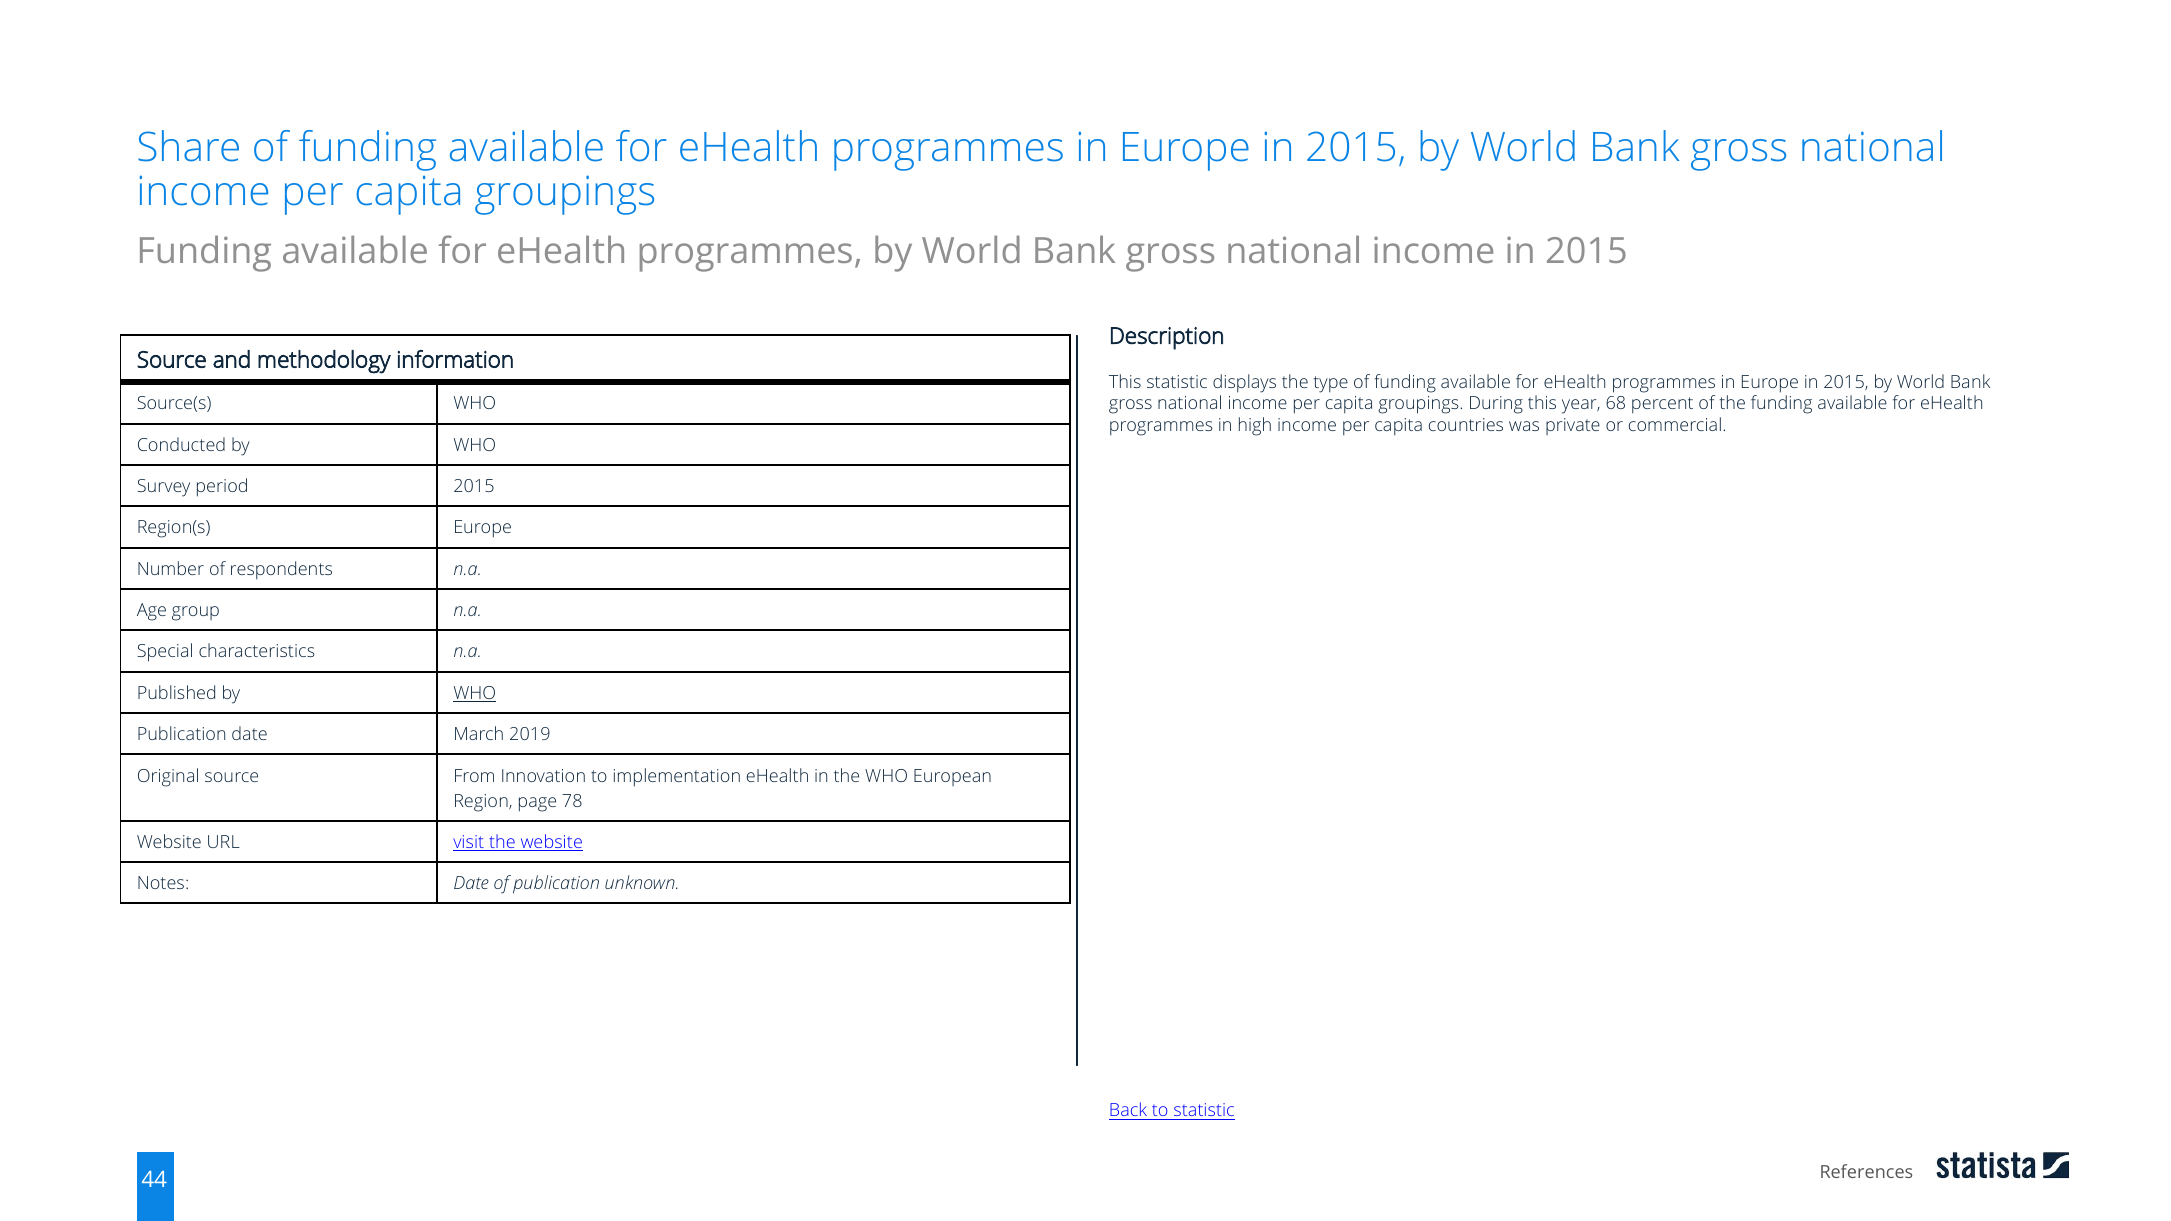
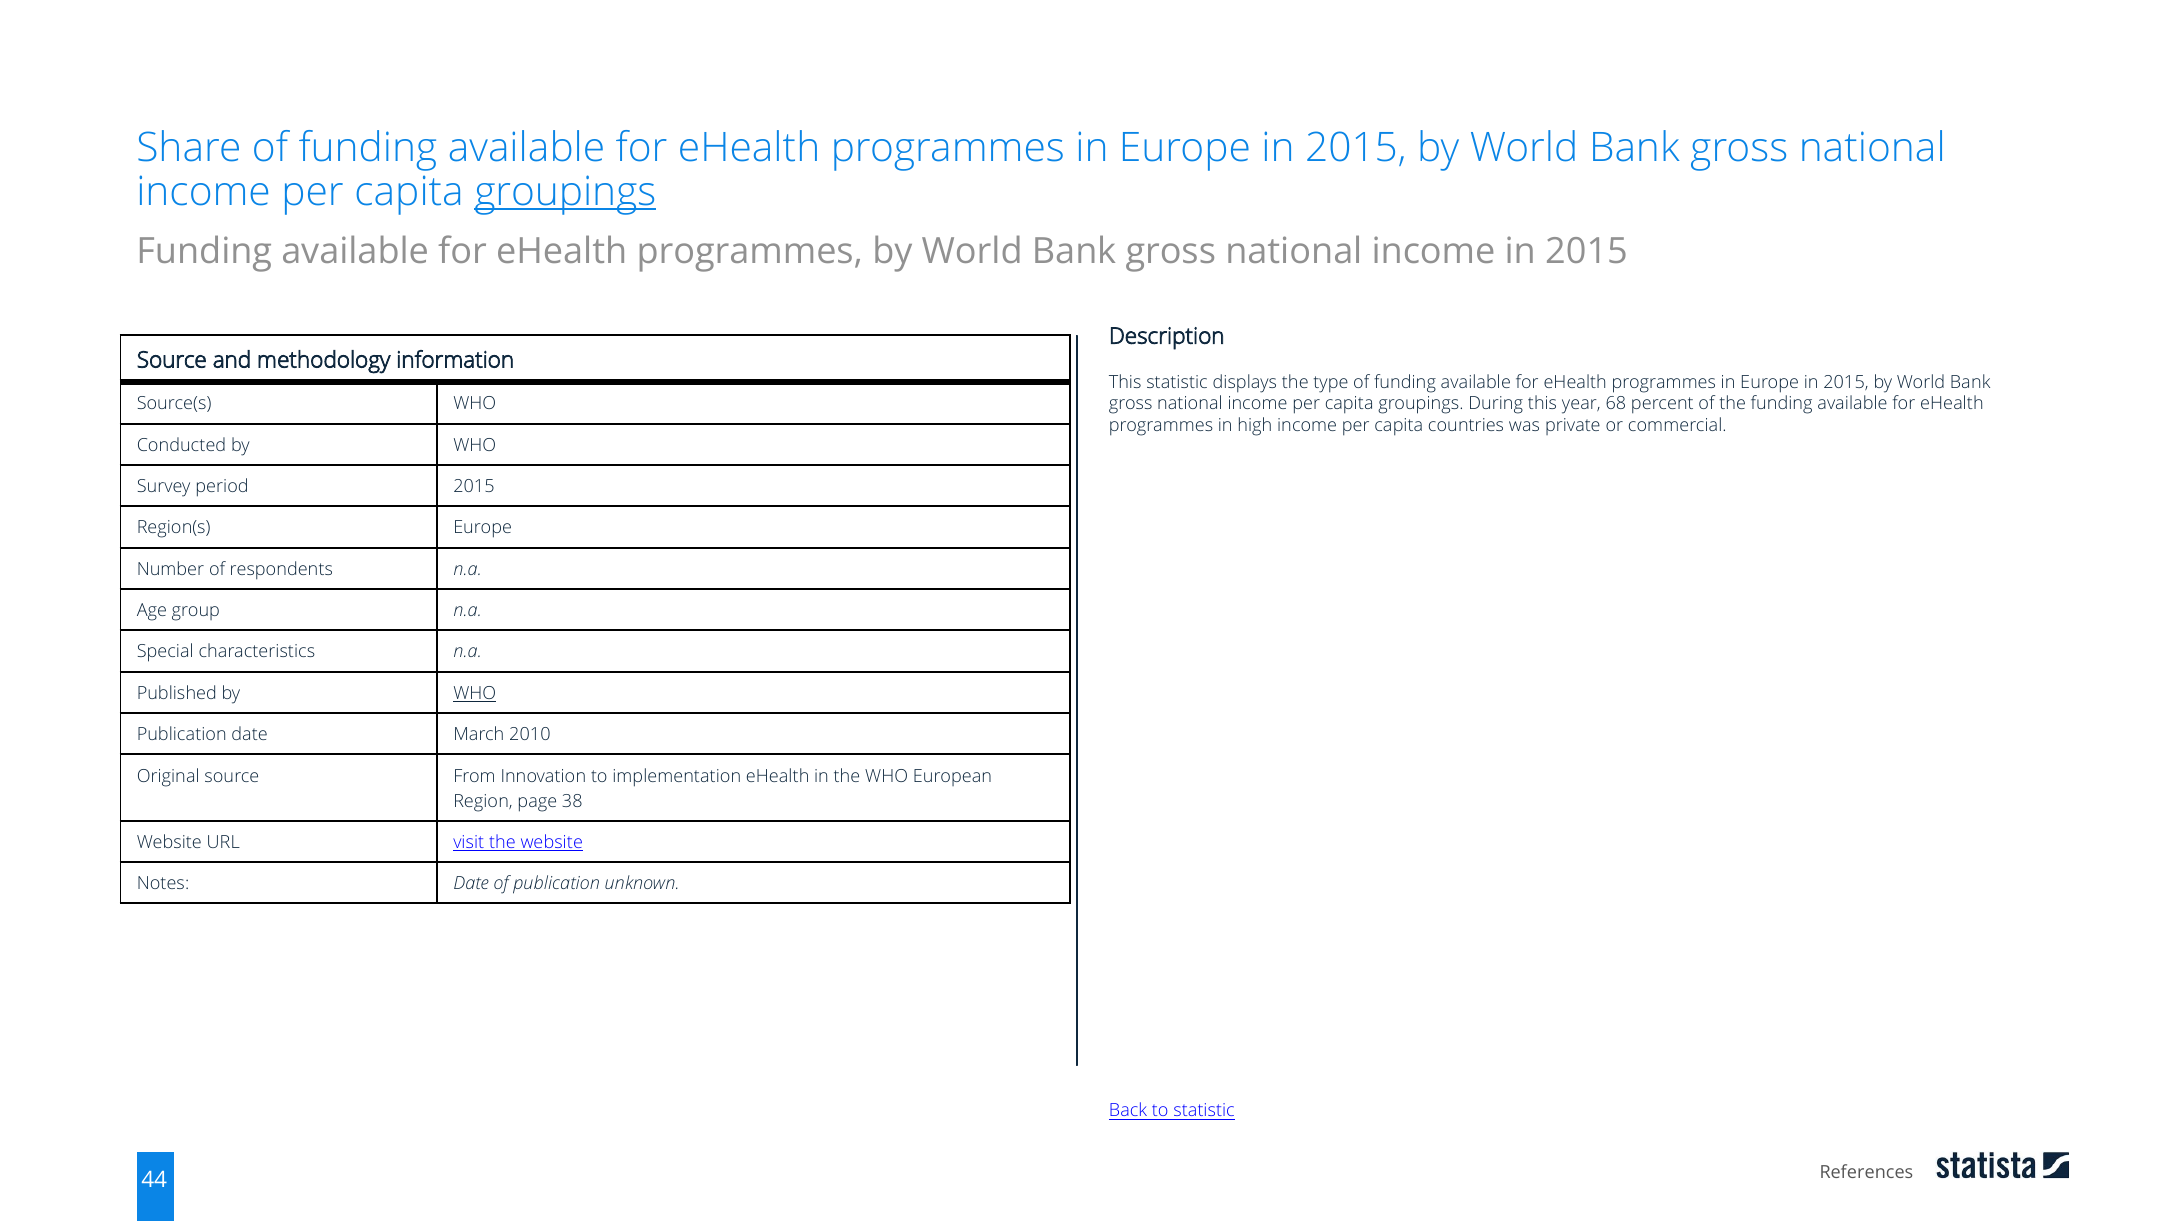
groupings underline: none -> present (565, 192)
2019: 2019 -> 2010 (530, 735)
78: 78 -> 38 (572, 801)
